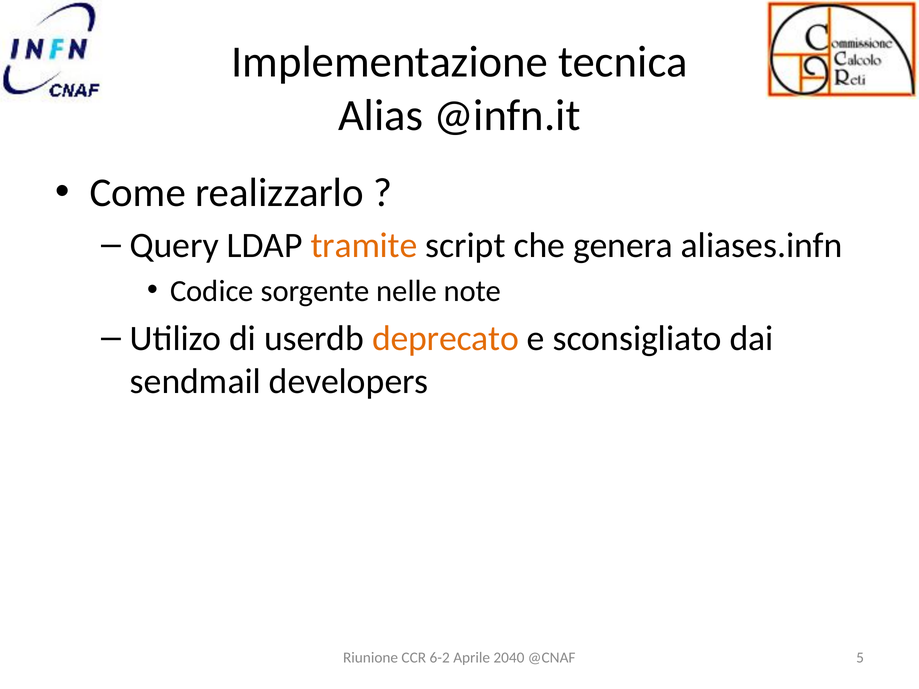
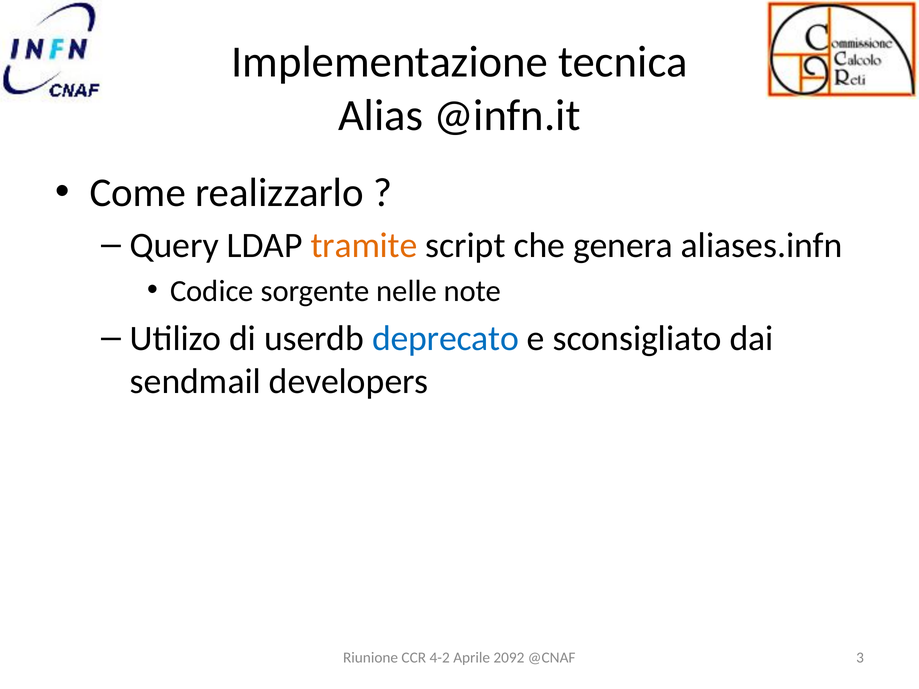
deprecato colour: orange -> blue (446, 339)
6-2: 6-2 -> 4-2 (440, 658)
2040: 2040 -> 2092 (509, 658)
5: 5 -> 3 (860, 658)
